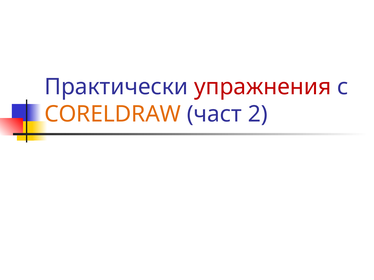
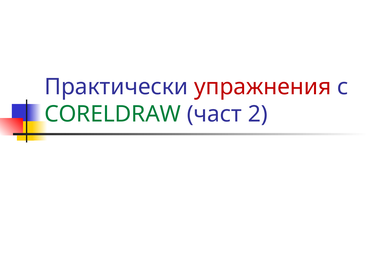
CORELDRAW colour: orange -> green (113, 114)
